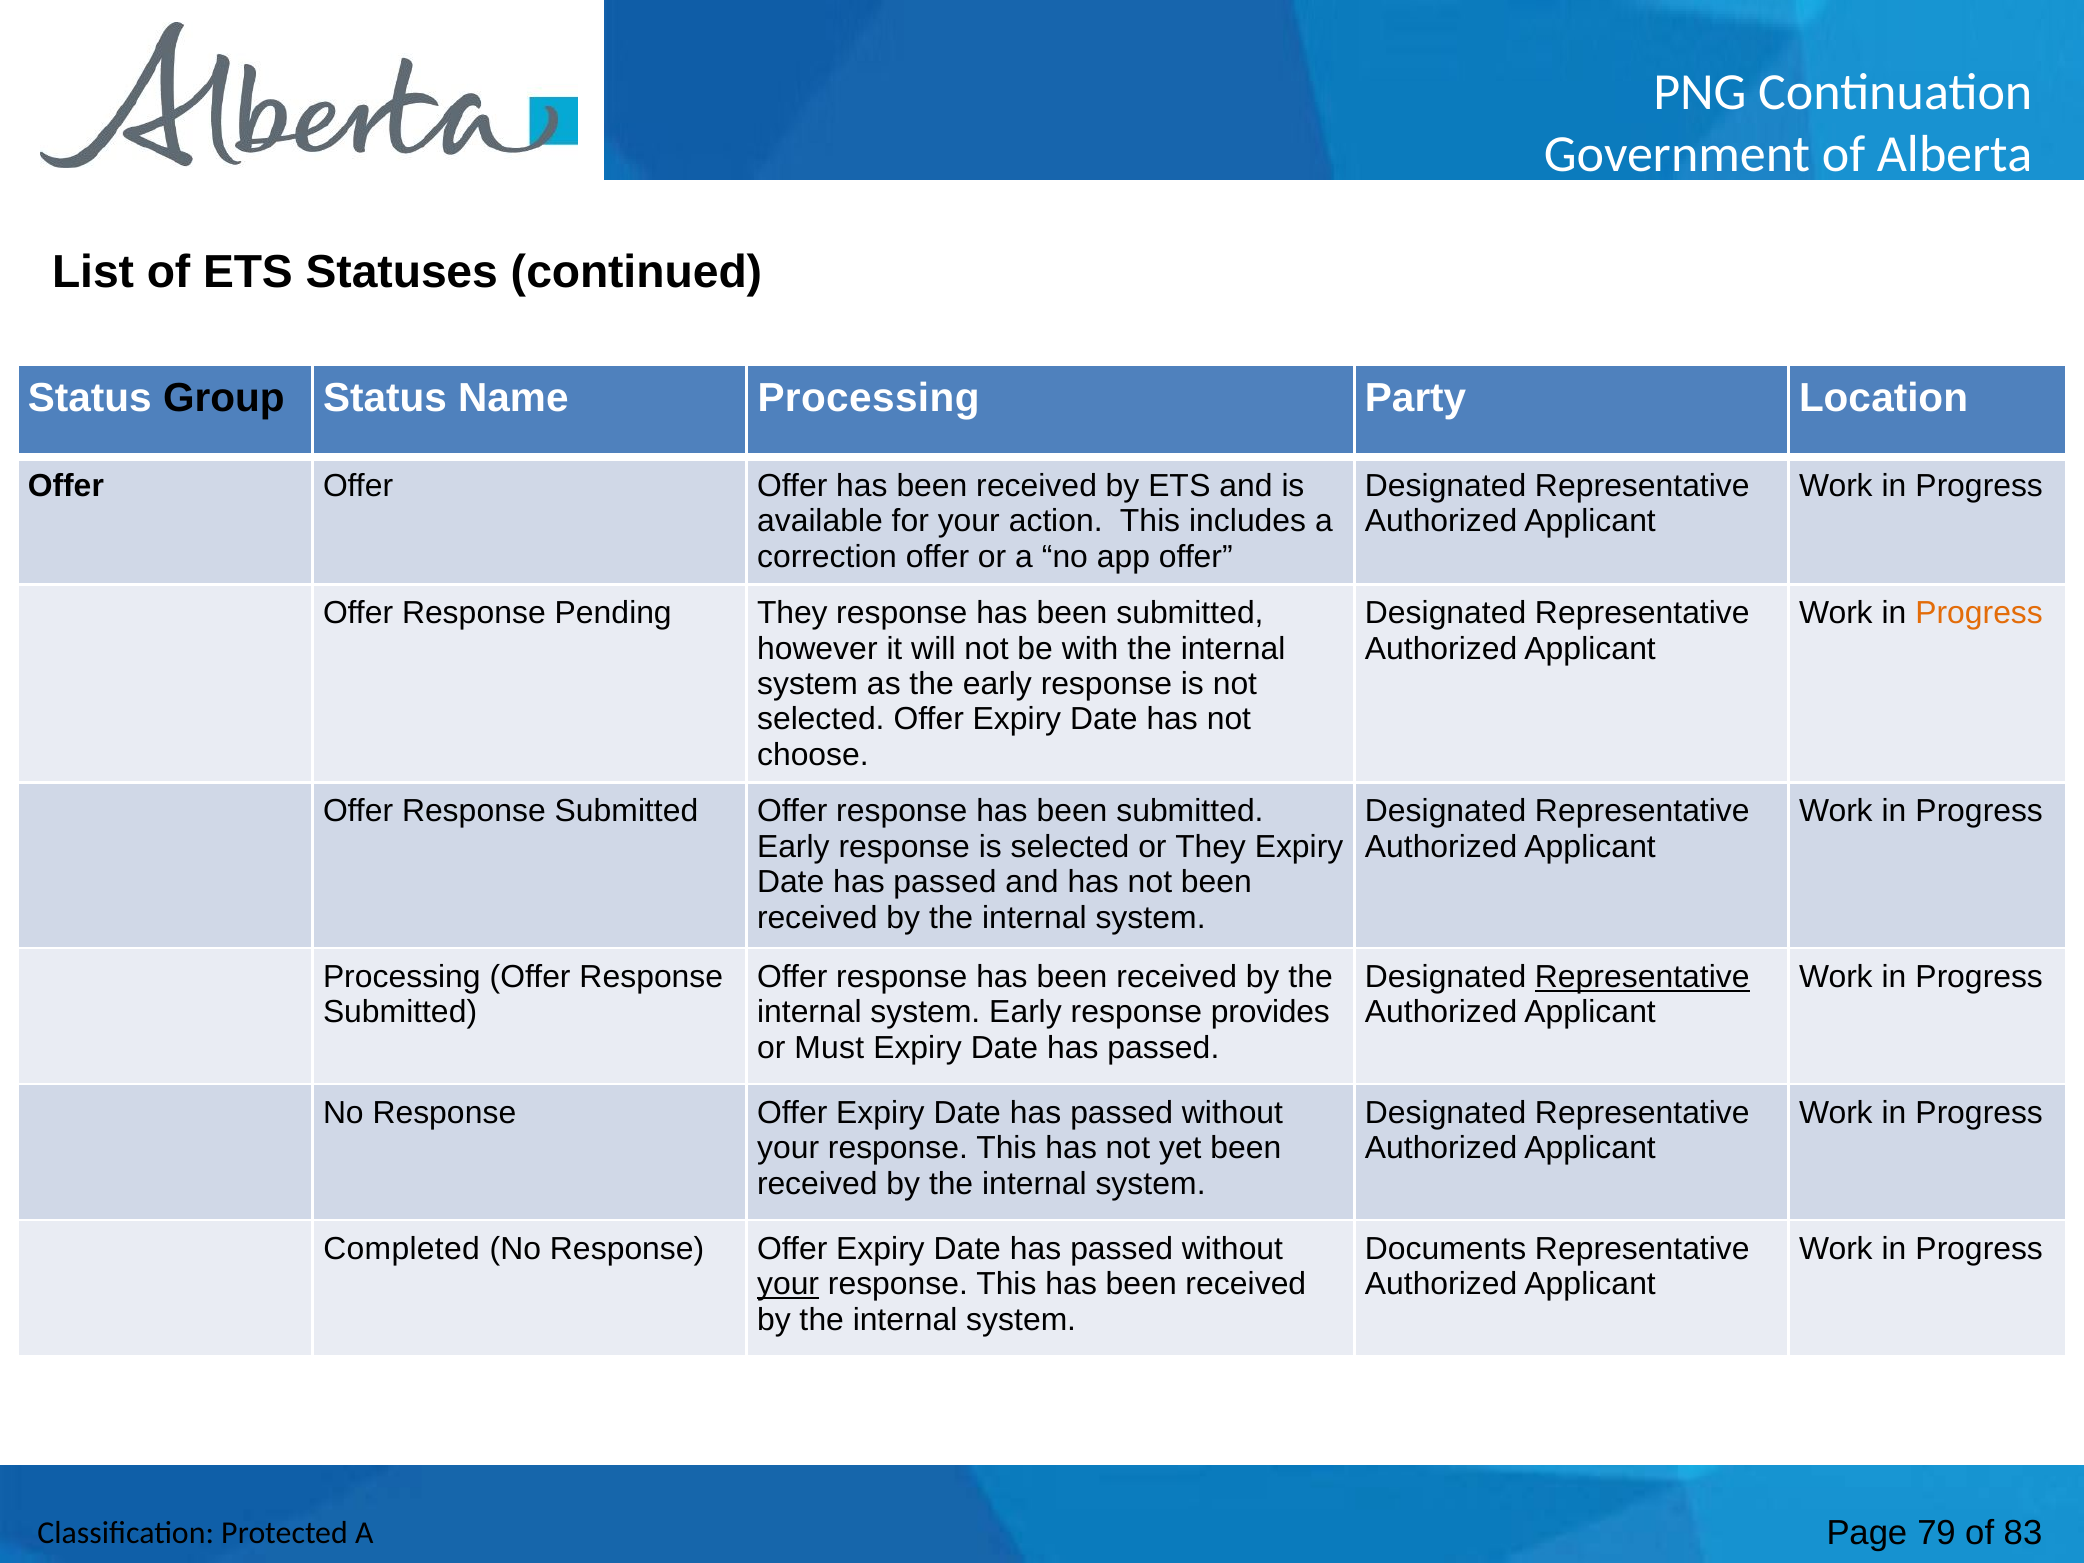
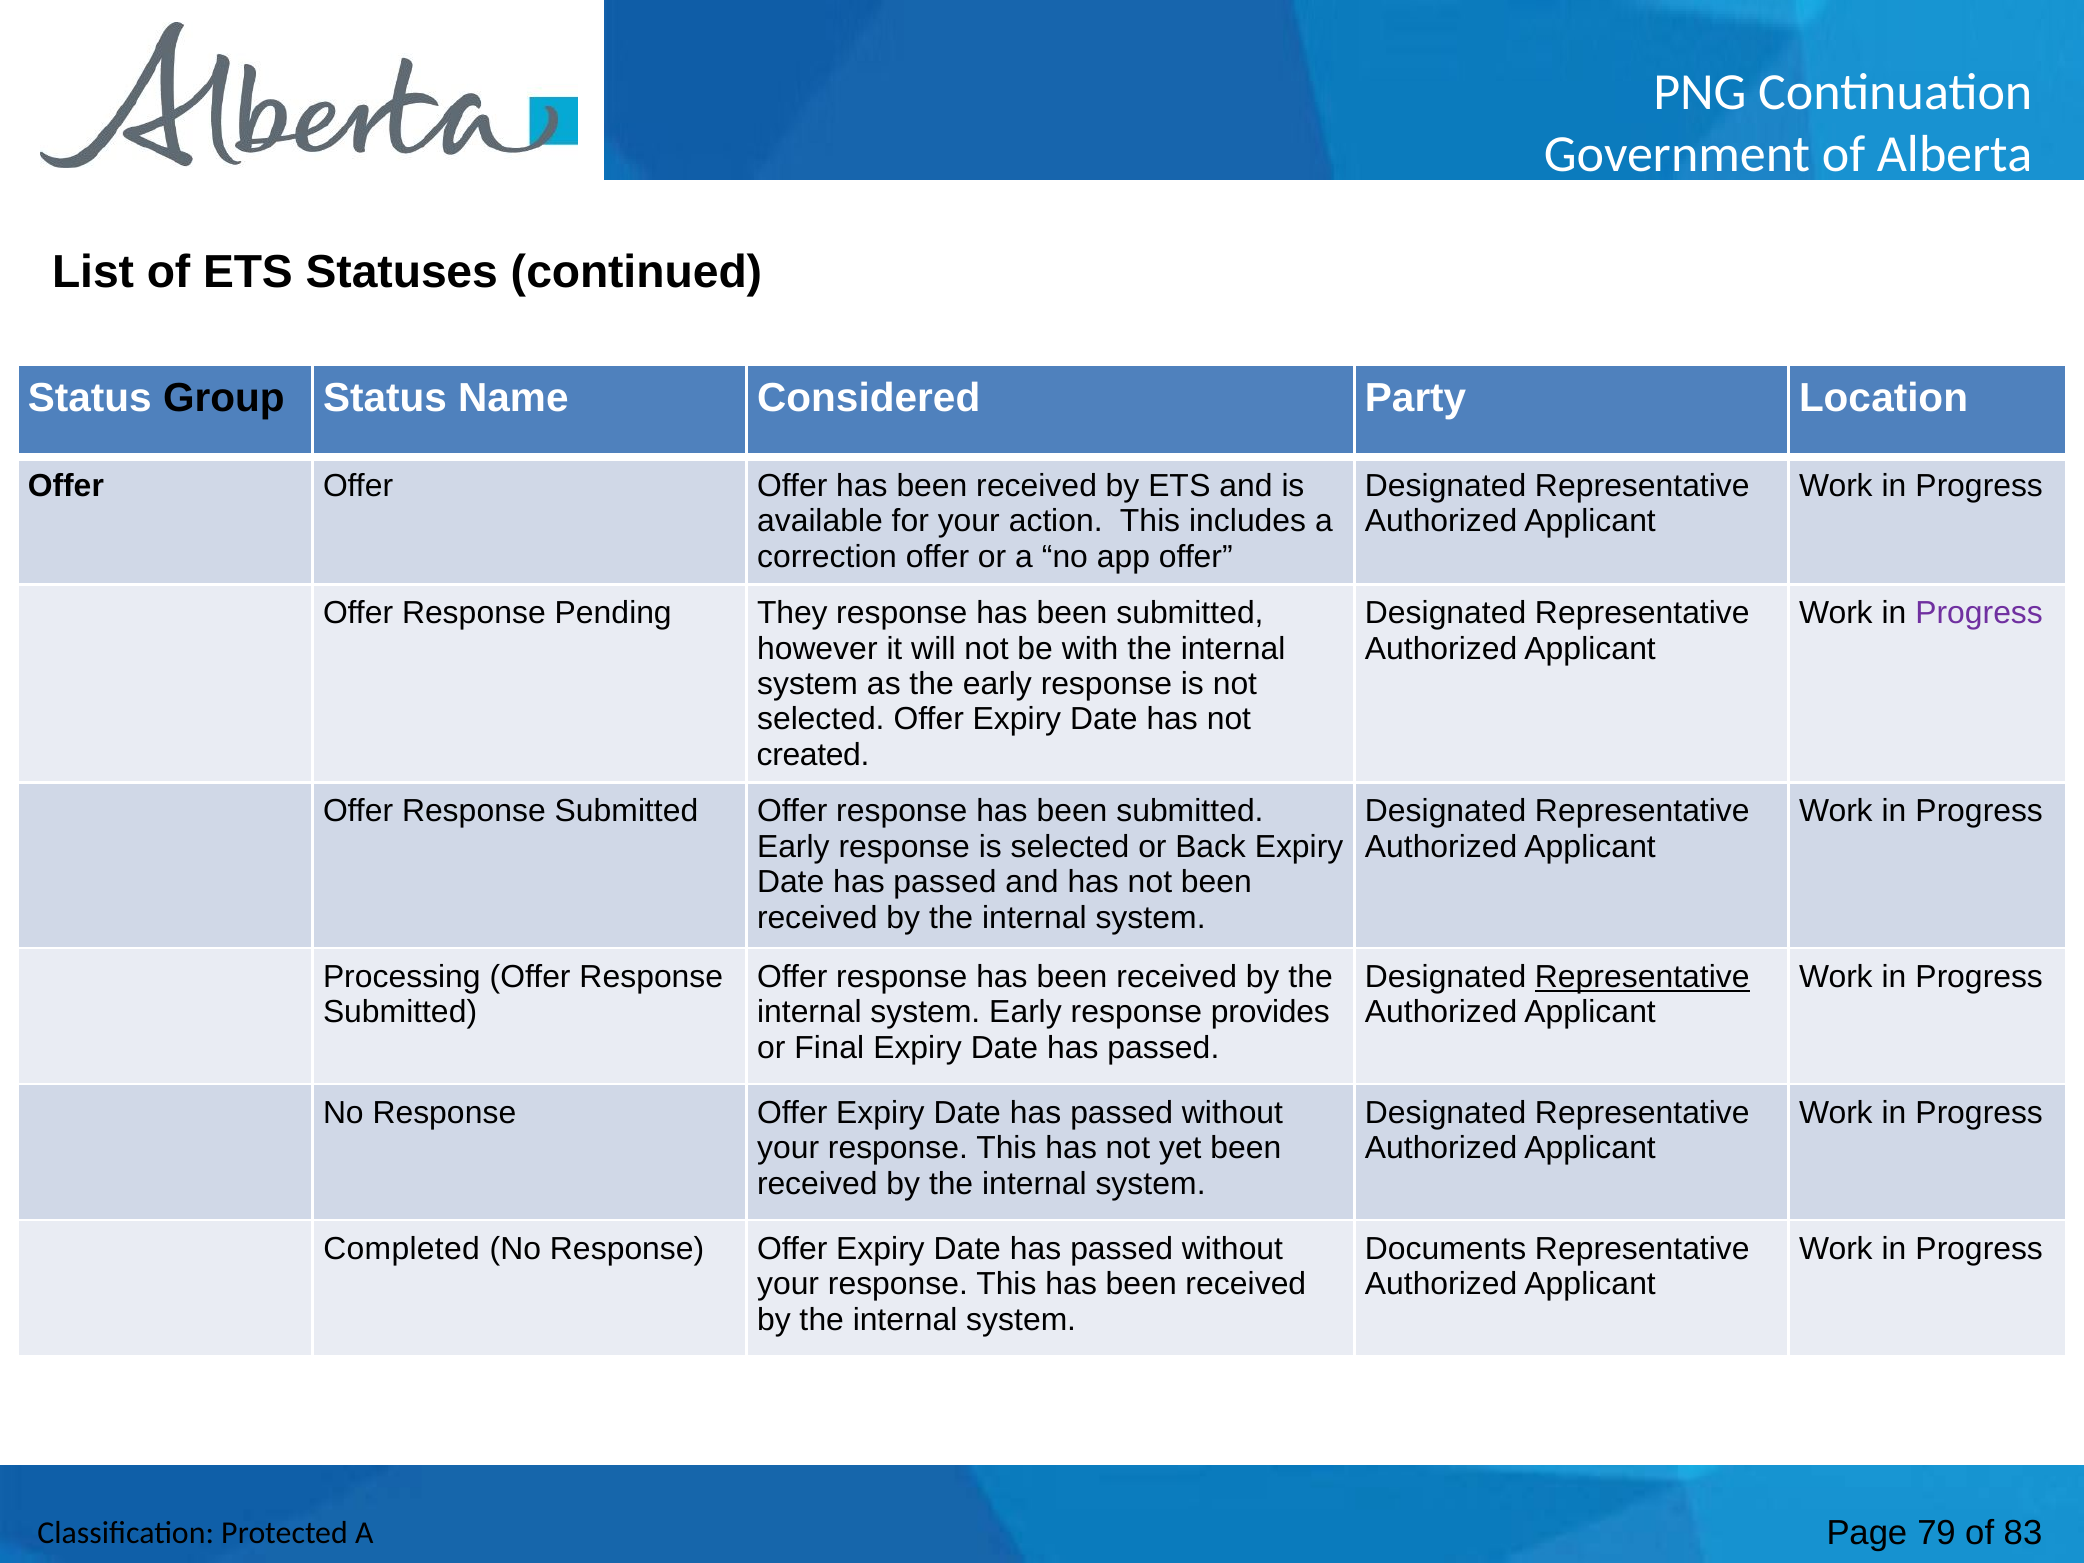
Name Processing: Processing -> Considered (869, 399)
Progress colour: orange -> purple (1979, 613)
choose: choose -> created (813, 755)
or They: They -> Back (1211, 847)
Must: Must -> Final (829, 1048)
your underline: present -> none (788, 1284)
